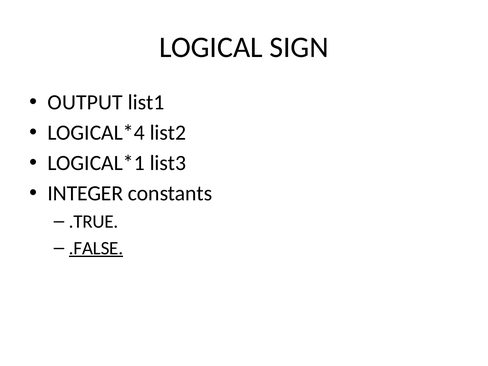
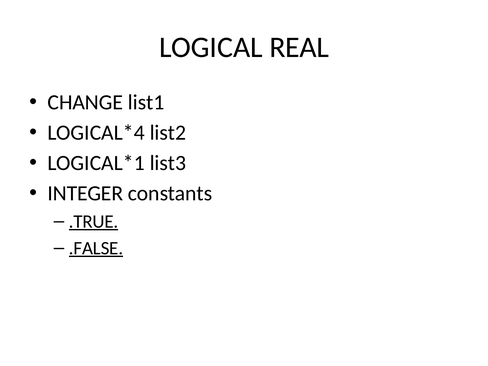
SIGN: SIGN -> REAL (299, 47)
OUTPUT: OUTPUT -> CHANGE (85, 102)
.TRUE underline: none -> present (94, 222)
